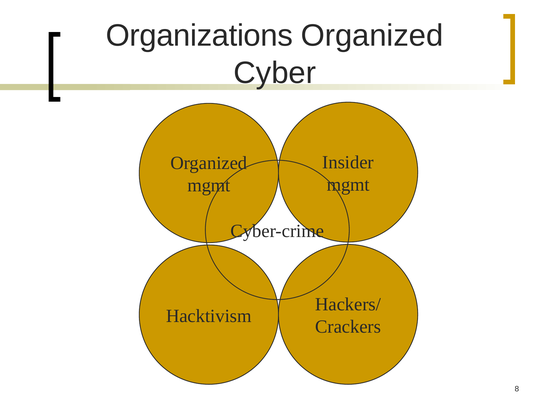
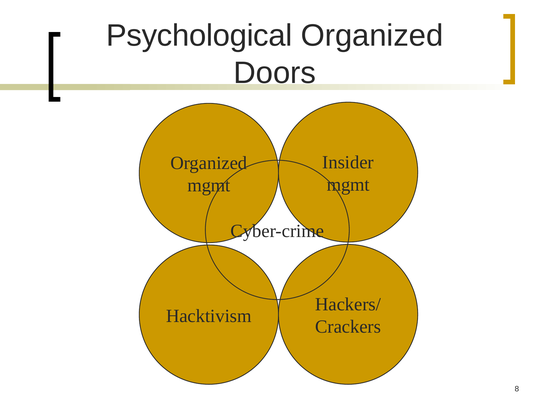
Organizations: Organizations -> Psychological (199, 36)
Cyber: Cyber -> Doors (275, 73)
